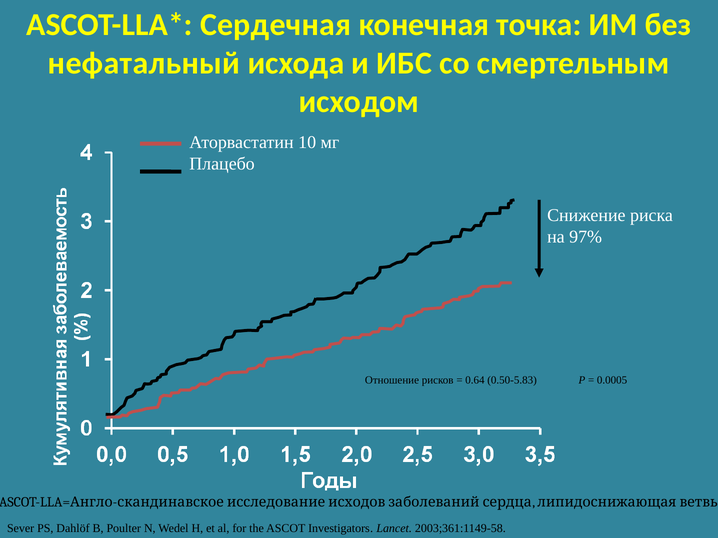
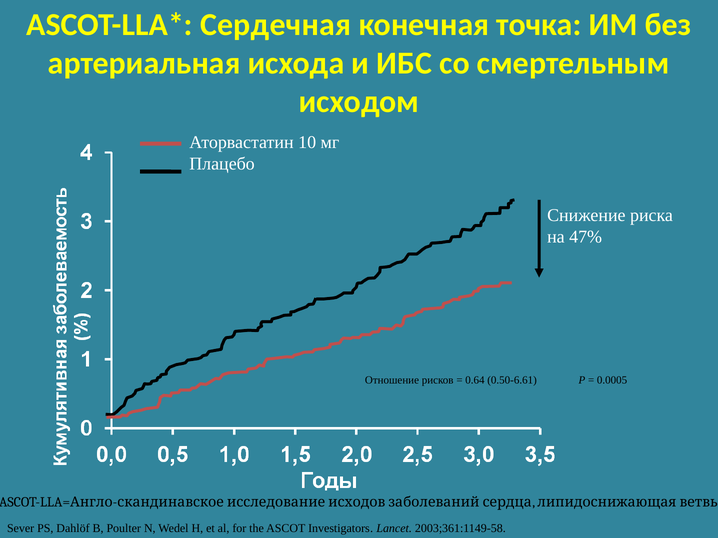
нефатальный: нефатальный -> артериальная (144, 63)
97%: 97% -> 47% (586, 237)
0.50-5.83: 0.50-5.83 -> 0.50-6.61 (512, 380)
